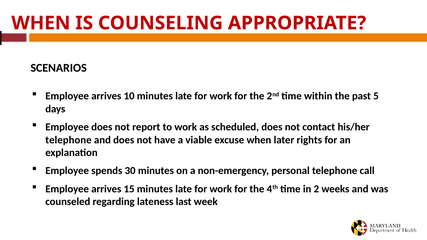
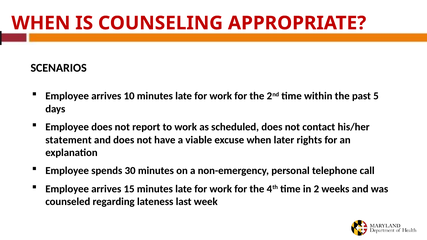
telephone: telephone -> statement (68, 140)
